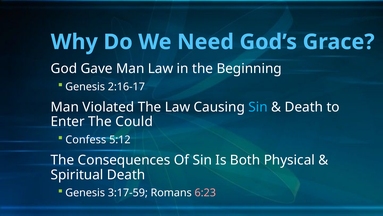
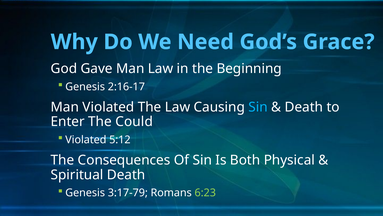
Confess: Confess -> Violated (86, 139)
3:17-59: 3:17-59 -> 3:17-79 (128, 192)
6:23 colour: pink -> light green (205, 192)
